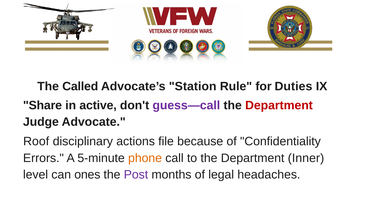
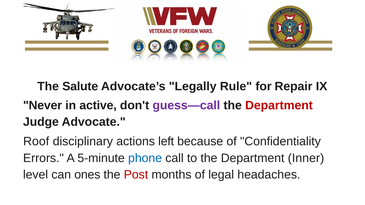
Called: Called -> Salute (80, 87)
Station: Station -> Legally (193, 87)
Duties: Duties -> Repair (294, 87)
Share: Share -> Never (43, 105)
file: file -> left (166, 142)
phone colour: orange -> blue (145, 158)
Post colour: purple -> red (136, 175)
